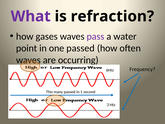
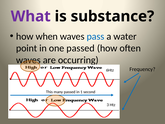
refraction: refraction -> substance (112, 16)
gases: gases -> when (47, 36)
pass colour: purple -> blue (95, 36)
